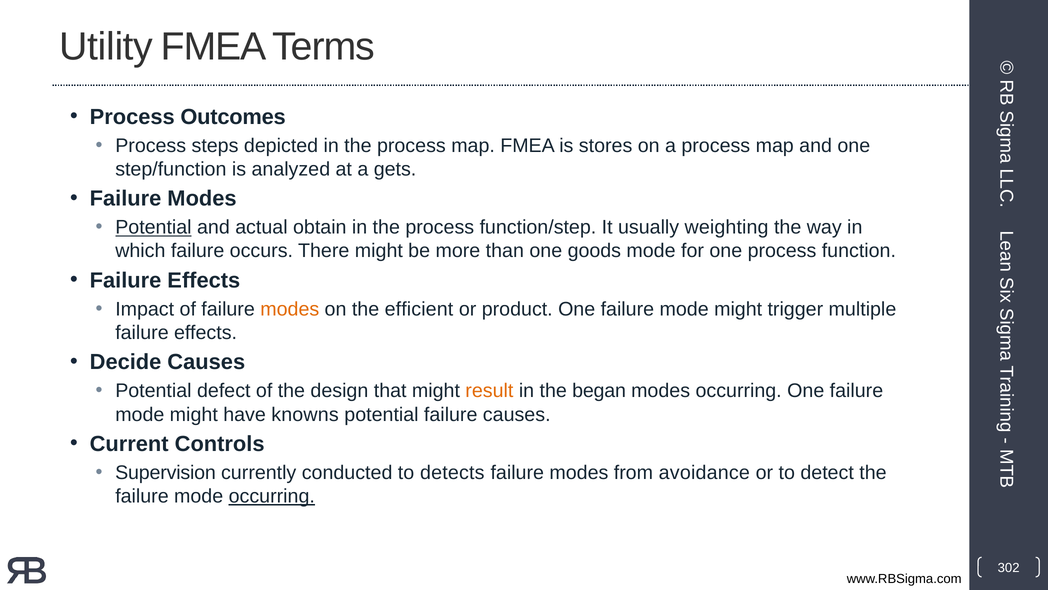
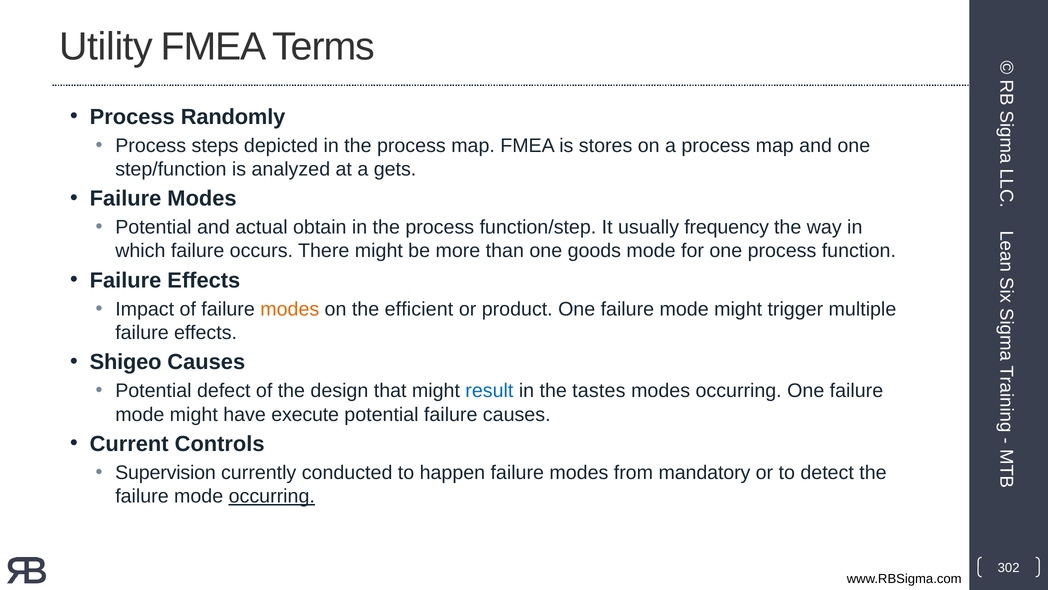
Outcomes: Outcomes -> Randomly (233, 117)
Potential underline: present -> none (153, 227)
weighting: weighting -> frequency (727, 227)
Decide: Decide -> Shigeo (126, 362)
result colour: orange -> blue (489, 391)
began: began -> tastes (599, 391)
knowns: knowns -> execute (305, 414)
detects: detects -> happen (452, 472)
avoidance: avoidance -> mandatory (704, 472)
